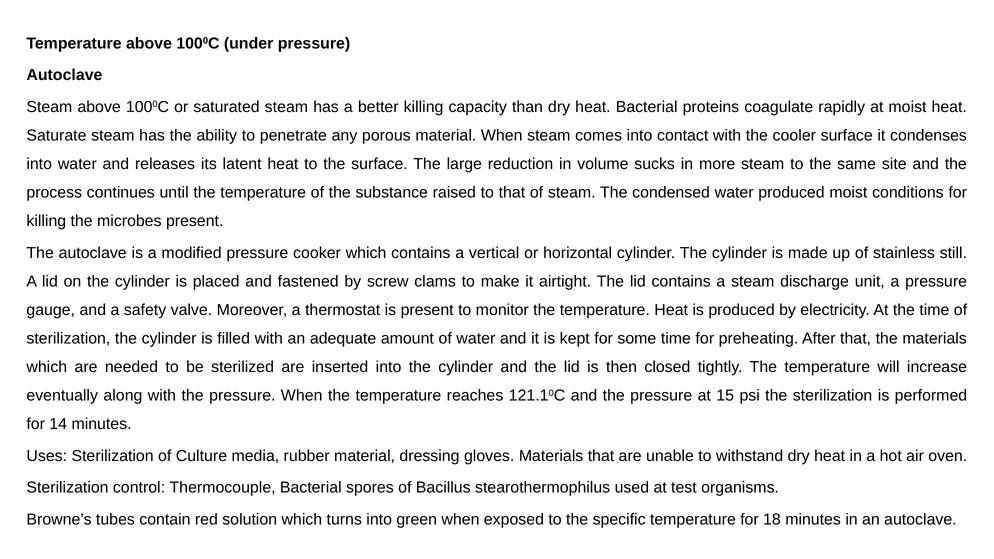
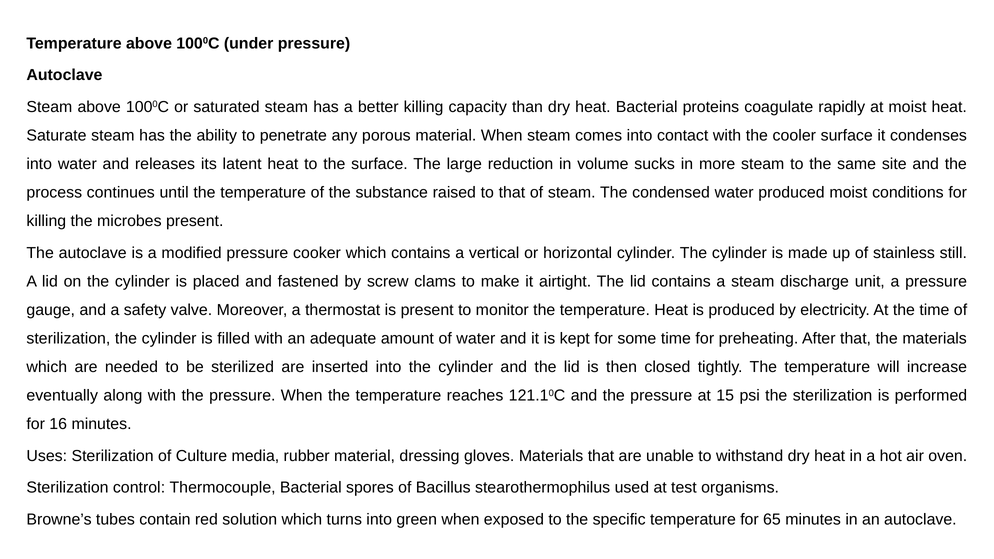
14: 14 -> 16 (58, 424)
18: 18 -> 65 (772, 519)
